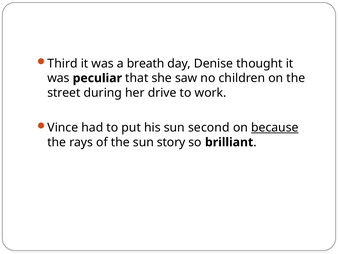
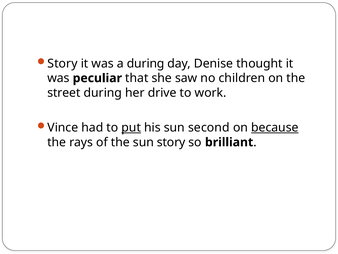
Third: Third -> Story (63, 63)
a breath: breath -> during (146, 63)
put underline: none -> present (131, 127)
